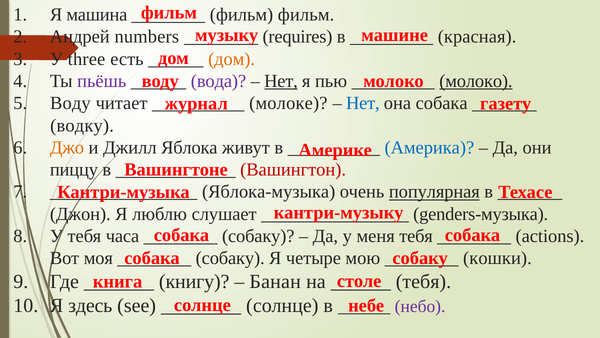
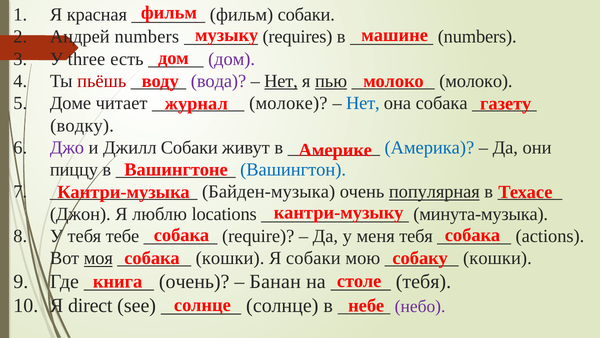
машина: машина -> красная (97, 15)
фильм фильм: фильм -> собаки (306, 15)
красная: красная -> numbers (477, 37)
дом colour: orange -> purple (232, 59)
пьёшь colour: purple -> red (102, 81)
пью underline: none -> present (331, 81)
молоко underline: present -> none (476, 81)
Воду: Воду -> Доме (71, 103)
Джо colour: orange -> purple (67, 147)
Джилл Яблока: Яблока -> Собаки (189, 147)
Вашингтон colour: red -> blue (293, 169)
Яблока-музыка: Яблока-музыка -> Байден-музыка (269, 192)
слушает: слушает -> locations (224, 214)
genders-музыка: genders-музыка -> минута-музыка (481, 214)
часа: часа -> тебе (122, 236)
собаку: собаку -> require (258, 236)
моя underline: none -> present (98, 258)
собаку: собаку -> кошки (230, 258)
Я четыре: четыре -> собаки (313, 258)
книгу: книгу -> очень (194, 281)
здесь: здесь -> direct (90, 305)
